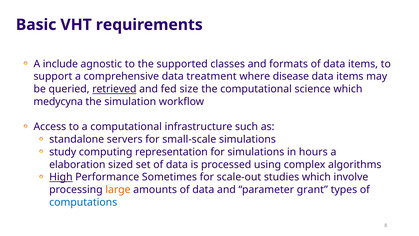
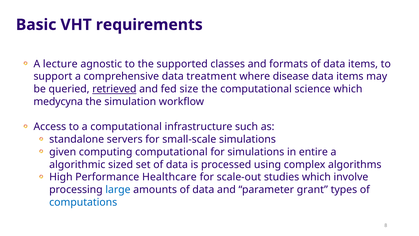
include: include -> lecture (60, 64)
study: study -> given (63, 152)
computing representation: representation -> computational (171, 152)
hours: hours -> entire (313, 152)
elaboration: elaboration -> algorithmic (77, 164)
High underline: present -> none (61, 177)
Sometimes: Sometimes -> Healthcare (169, 177)
large colour: orange -> blue (118, 190)
